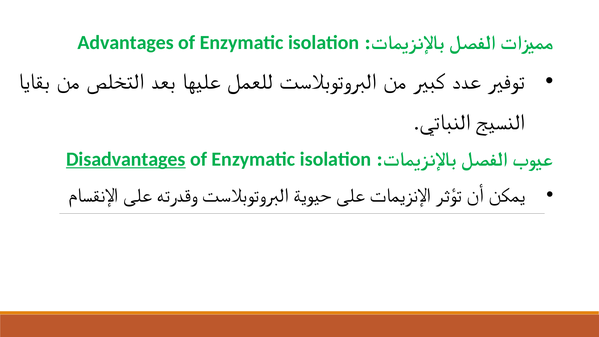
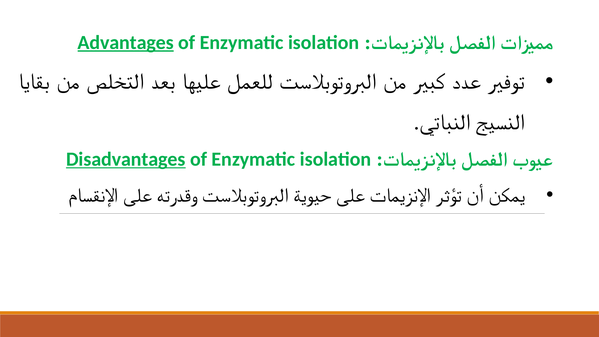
Advantages underline: none -> present (126, 42)
